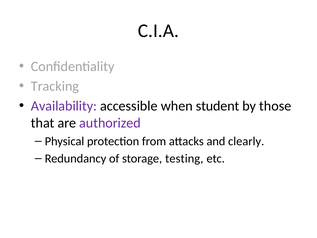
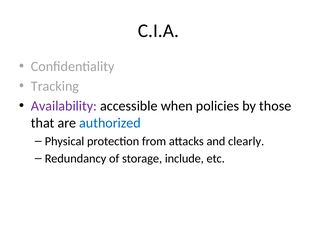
student: student -> policies (217, 106)
authorized colour: purple -> blue (110, 123)
testing: testing -> include (184, 158)
